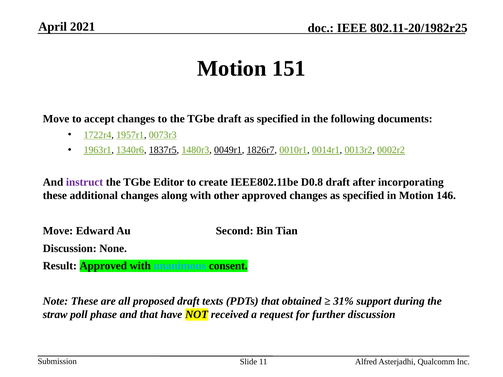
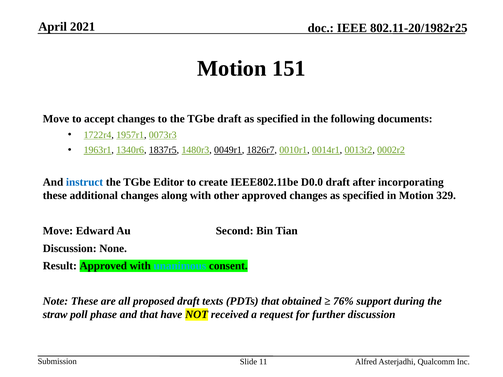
instruct colour: purple -> blue (85, 182)
D0.8: D0.8 -> D0.0 (312, 182)
146: 146 -> 329 (446, 196)
31%: 31% -> 76% (343, 301)
